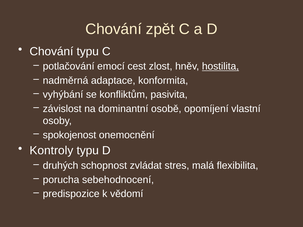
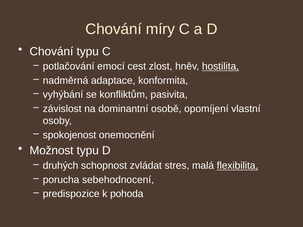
zpět: zpět -> míry (160, 29)
Kontroly: Kontroly -> Možnost (51, 151)
flexibilita underline: none -> present (238, 166)
vědomí: vědomí -> pohoda (127, 194)
